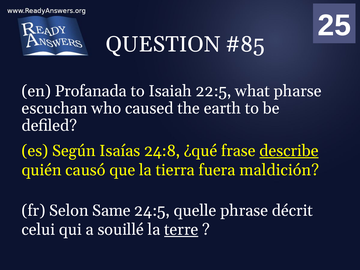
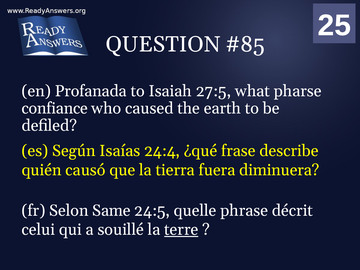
22:5: 22:5 -> 27:5 (213, 91)
escuchan: escuchan -> confiance (55, 108)
24:8: 24:8 -> 24:4 (162, 151)
describe underline: present -> none (289, 151)
maldición: maldición -> diminuera (279, 170)
